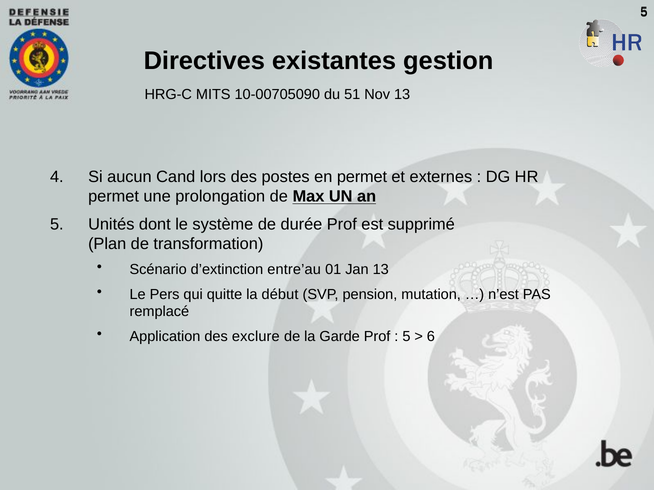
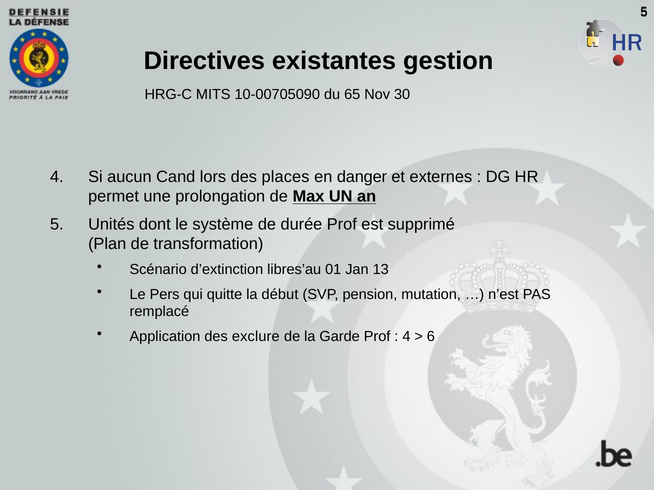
51: 51 -> 65 (352, 95)
Nov 13: 13 -> 30 (402, 95)
postes: postes -> places (286, 177)
en permet: permet -> danger (362, 177)
entre’au: entre’au -> libres’au (294, 270)
5: 5 -> 4 (406, 337)
